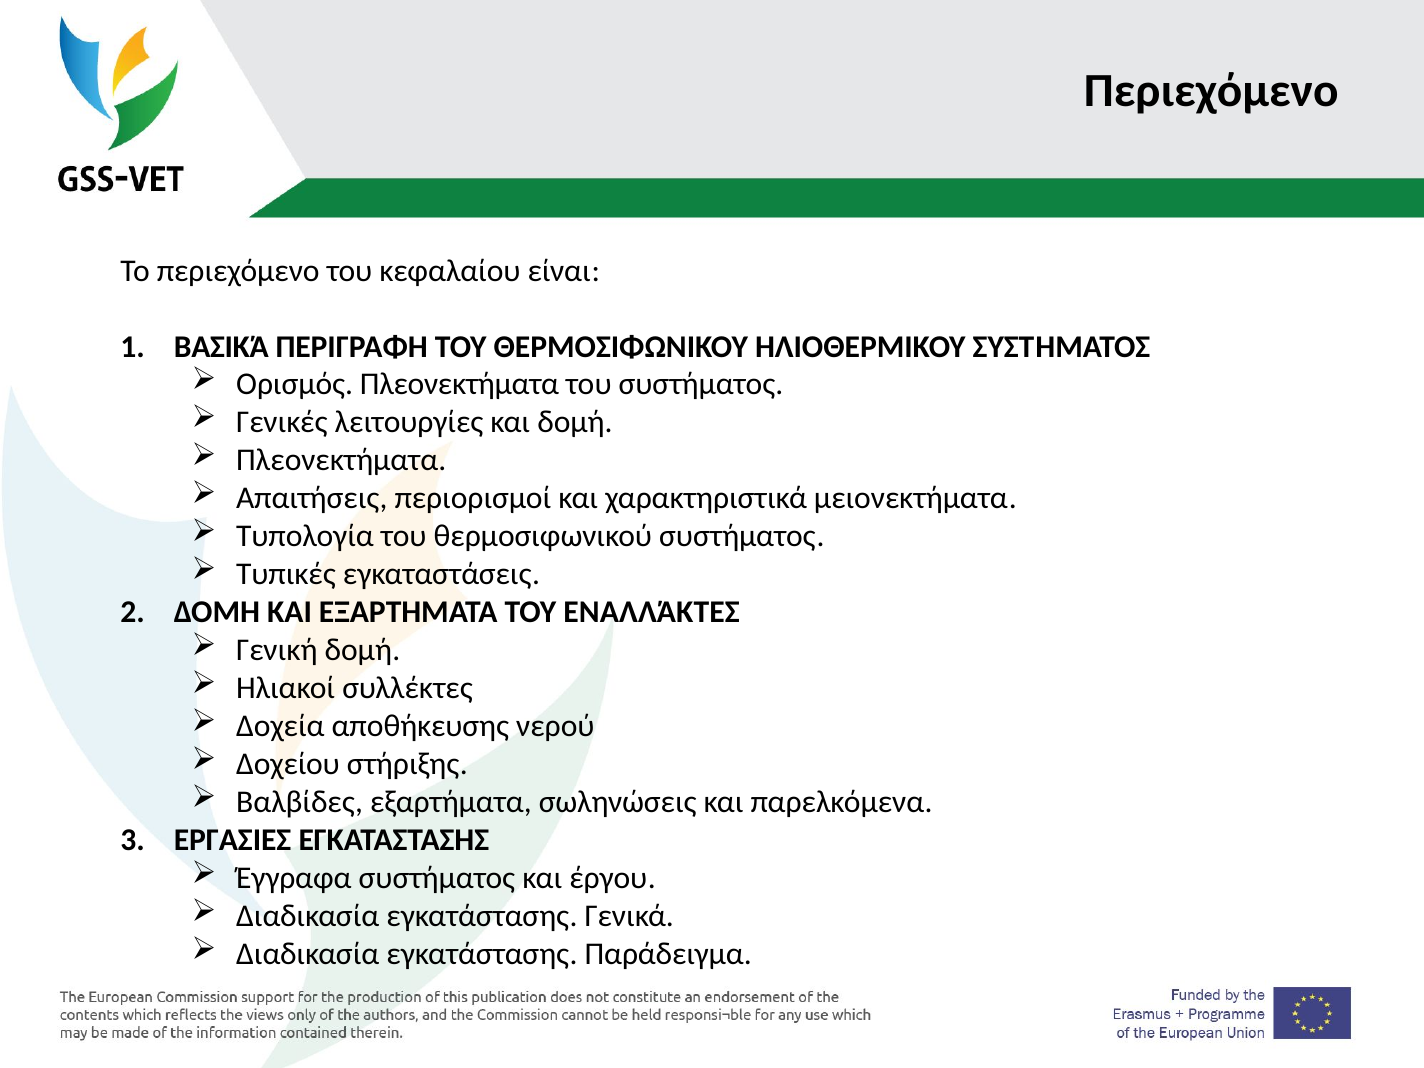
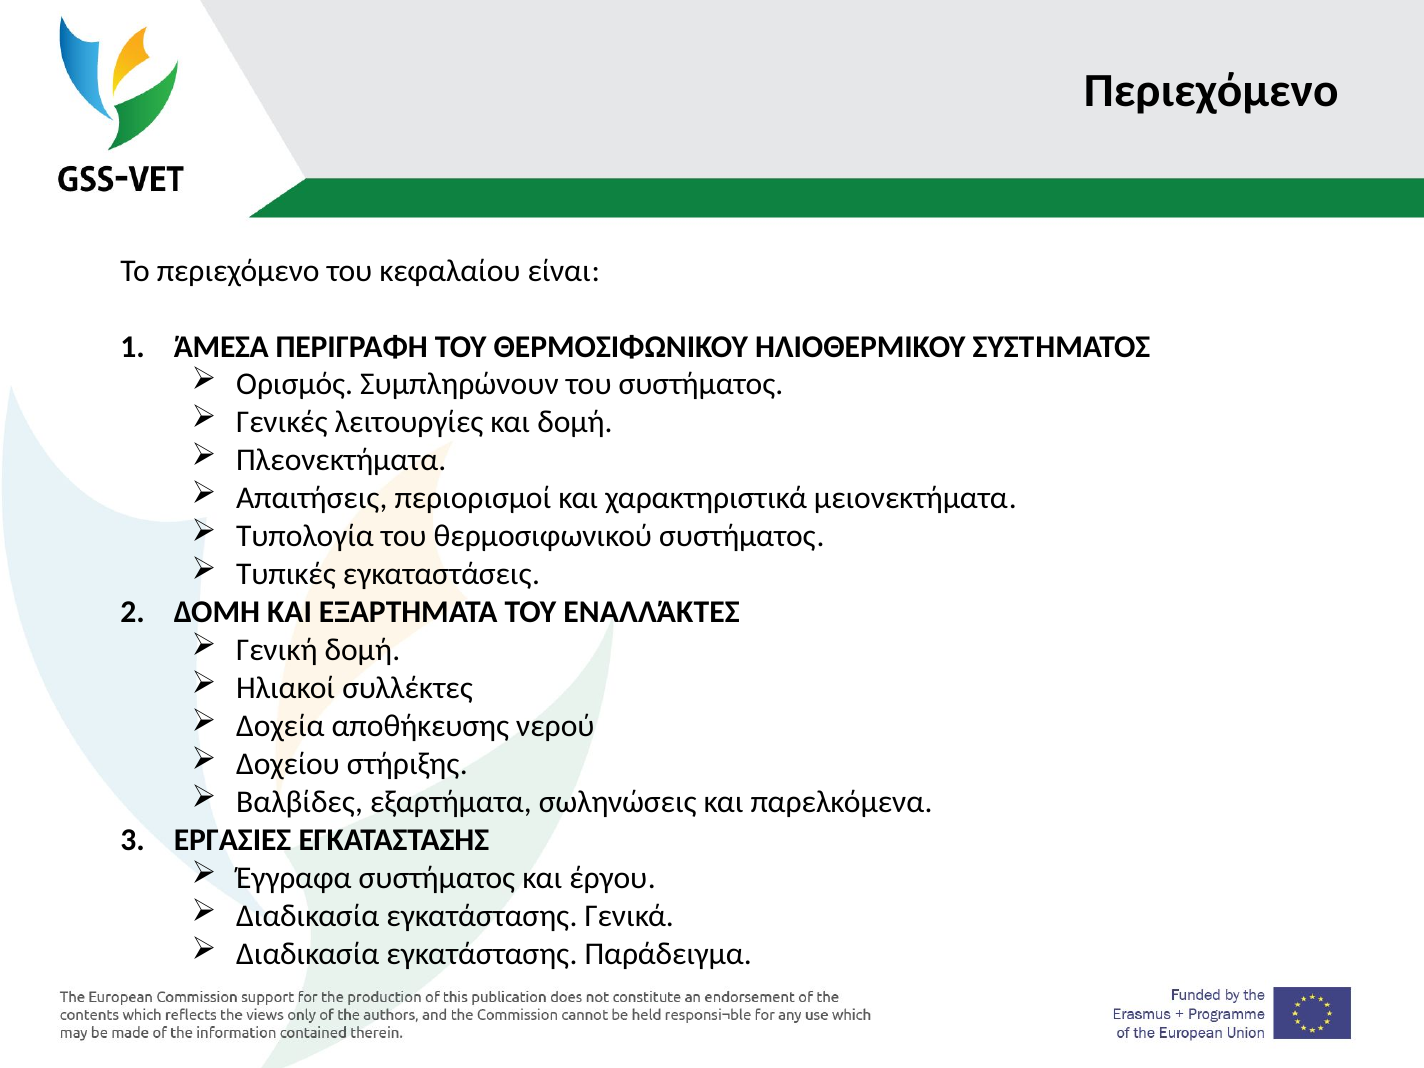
ΒΑΣΙΚΆ: ΒΑΣΙΚΆ -> ΆΜΕΣΑ (221, 347)
Ορισμός Πλεονεκτήματα: Πλεονεκτήματα -> Συμπληρώνουν (459, 385)
